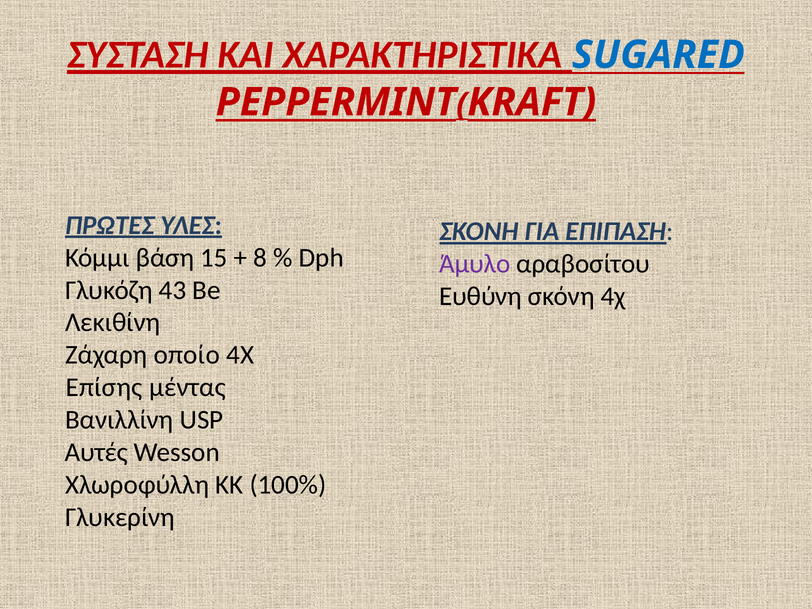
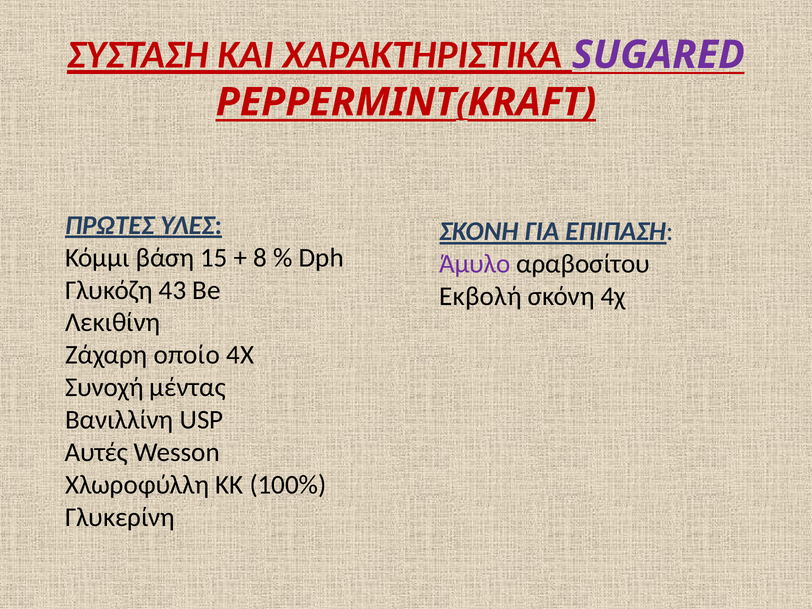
SUGARED colour: blue -> purple (658, 55)
Ευθύνη: Ευθύνη -> Εκβολή (480, 296)
Επίσης: Επίσης -> Συνοχή (104, 388)
